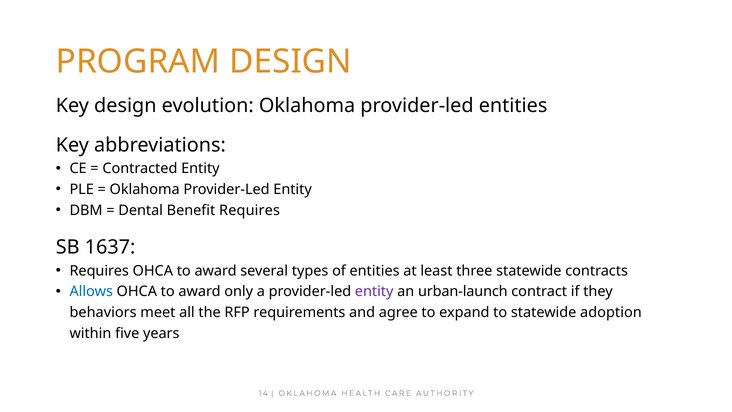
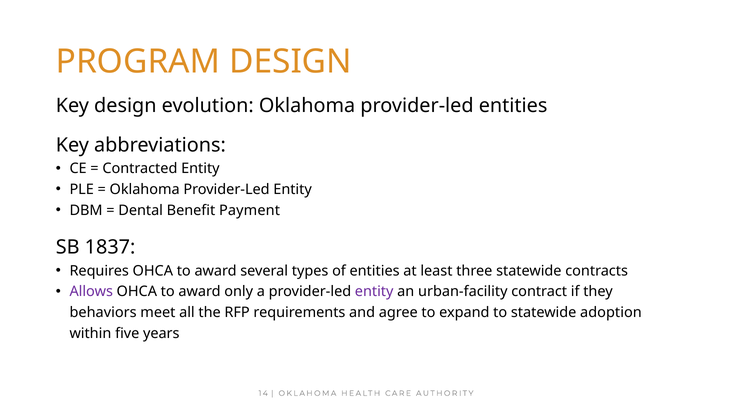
Benefit Requires: Requires -> Payment (250, 210)
1637: 1637 -> 1837 (110, 247)
Allows colour: blue -> purple (91, 291)
urban-launch: urban-launch -> urban-facility (463, 291)
